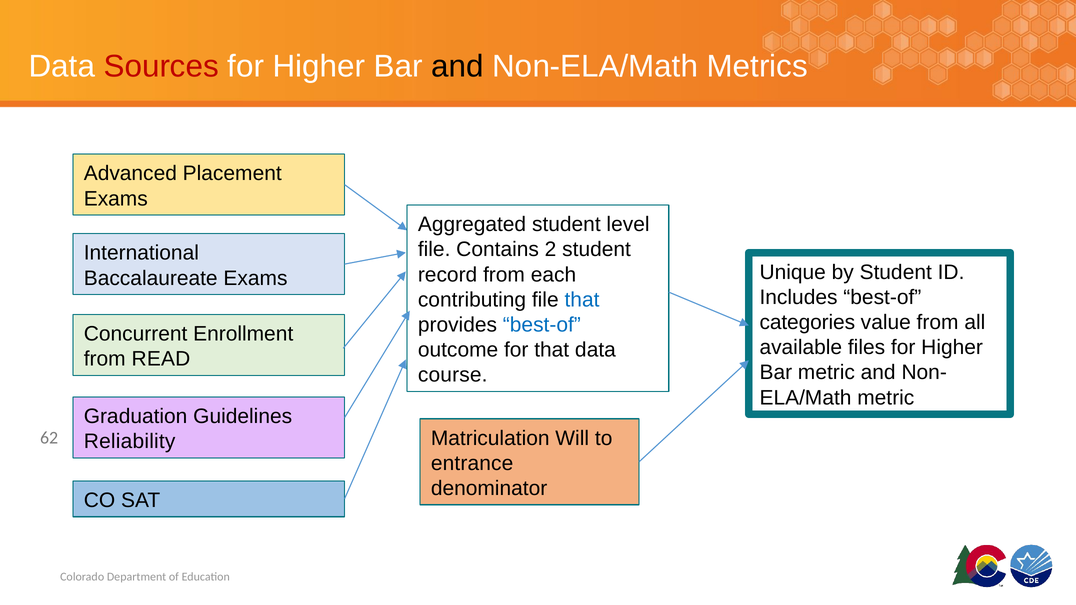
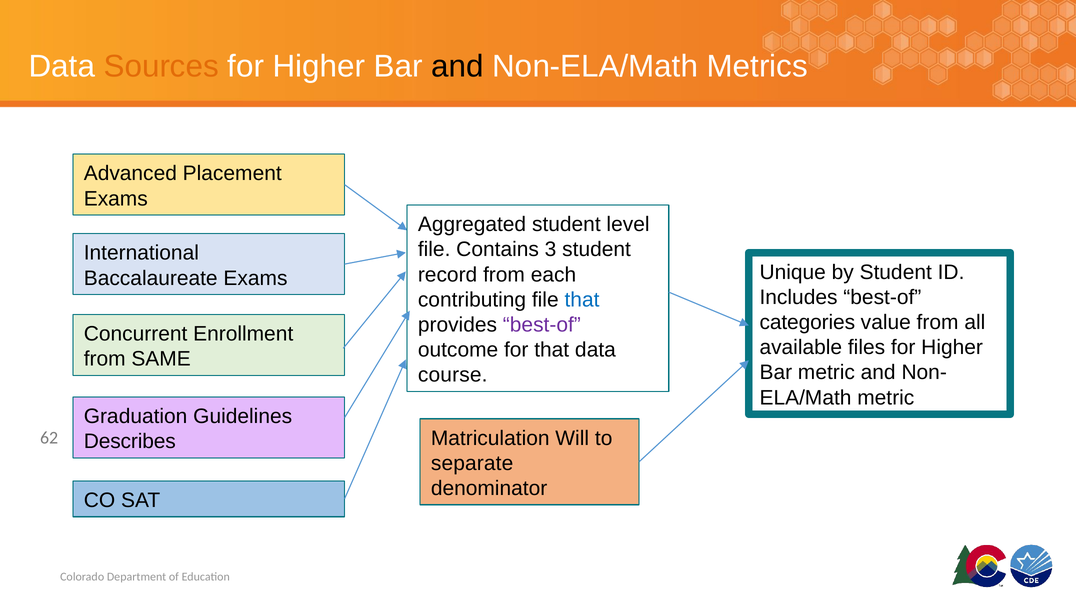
Sources colour: red -> orange (161, 66)
2: 2 -> 3 (551, 250)
best-of colour: blue -> purple (542, 325)
READ: READ -> SAME (161, 359)
Reliability: Reliability -> Describes (130, 442)
entrance: entrance -> separate (472, 463)
